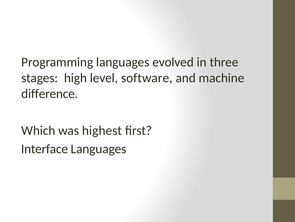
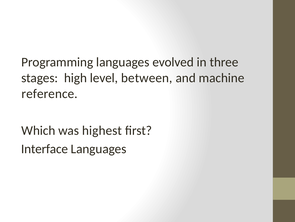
software: software -> between (147, 78)
difference: difference -> reference (50, 93)
